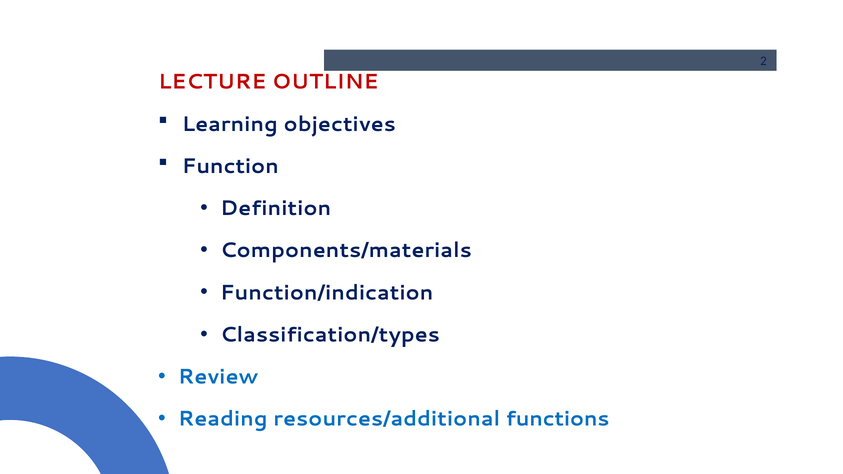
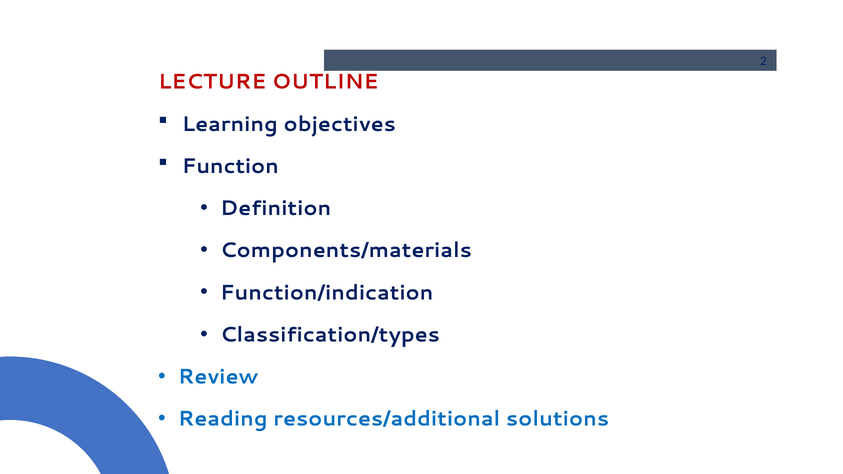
functions: functions -> solutions (558, 419)
